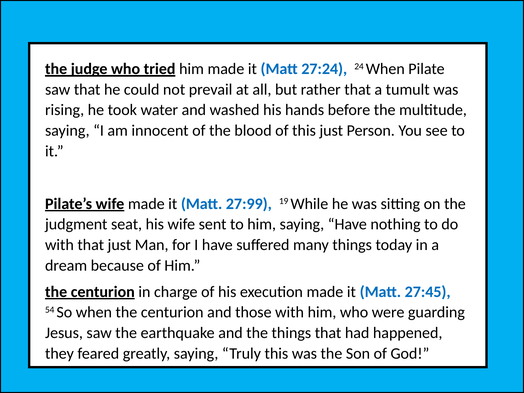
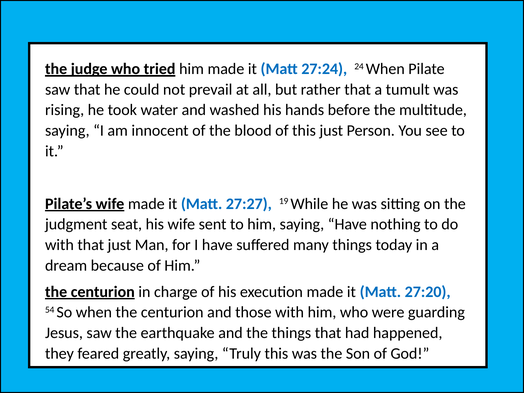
27:99: 27:99 -> 27:27 (249, 204)
27:45: 27:45 -> 27:20 (428, 292)
